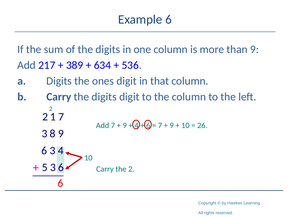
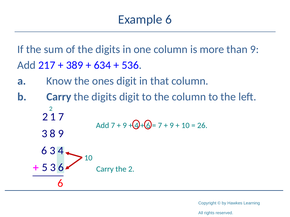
a Digits: Digits -> Know (59, 81)
